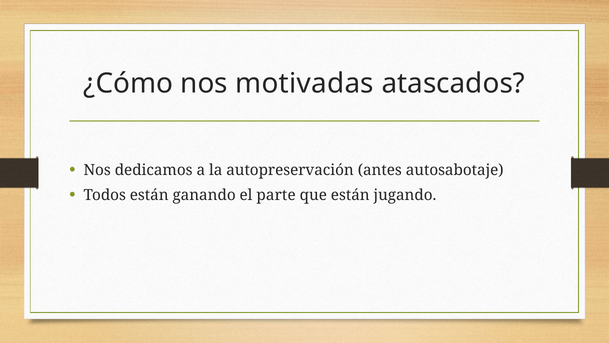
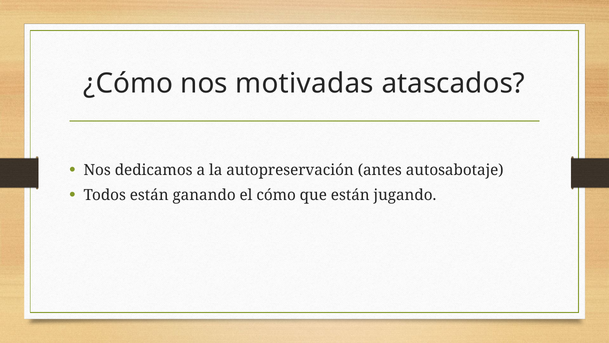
parte: parte -> cómo (276, 195)
